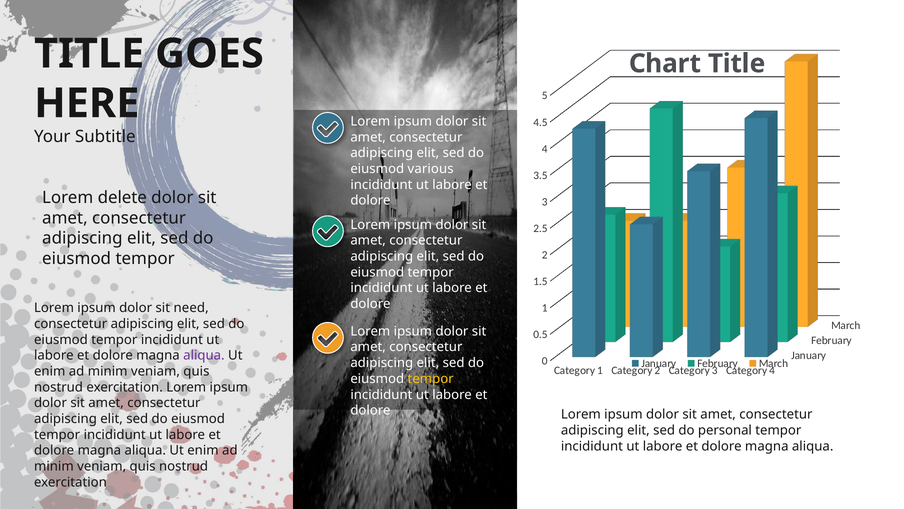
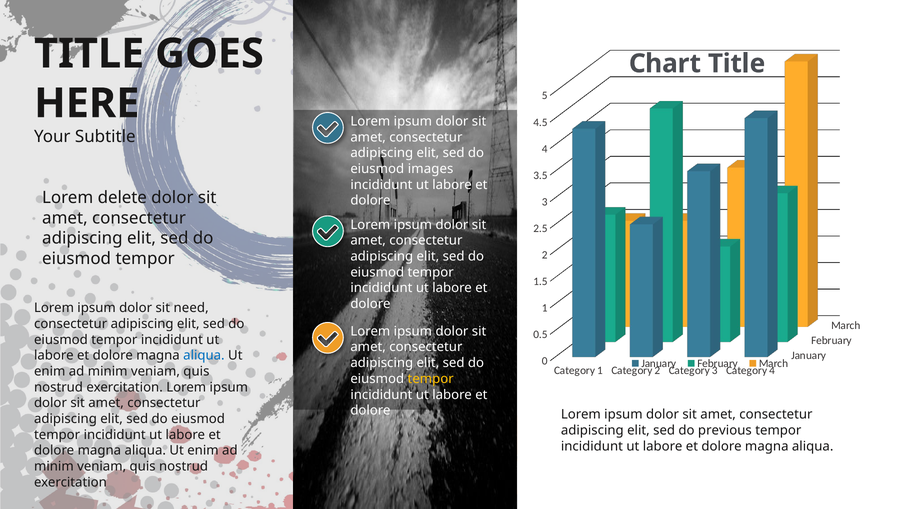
various: various -> images (431, 169)
aliqua colour: purple -> blue (204, 355)
personal: personal -> previous (725, 430)
